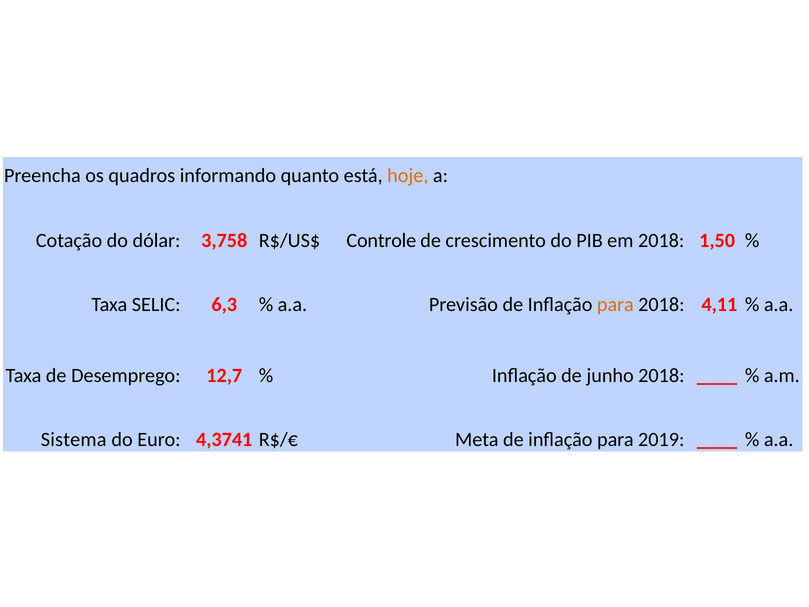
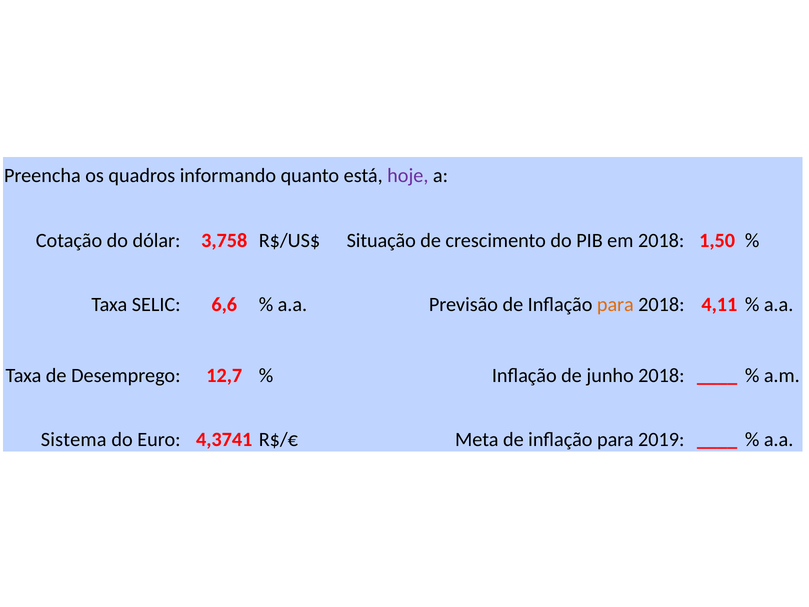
hoje colour: orange -> purple (408, 175)
Controle: Controle -> Situação (381, 241)
6,3: 6,3 -> 6,6 (224, 305)
